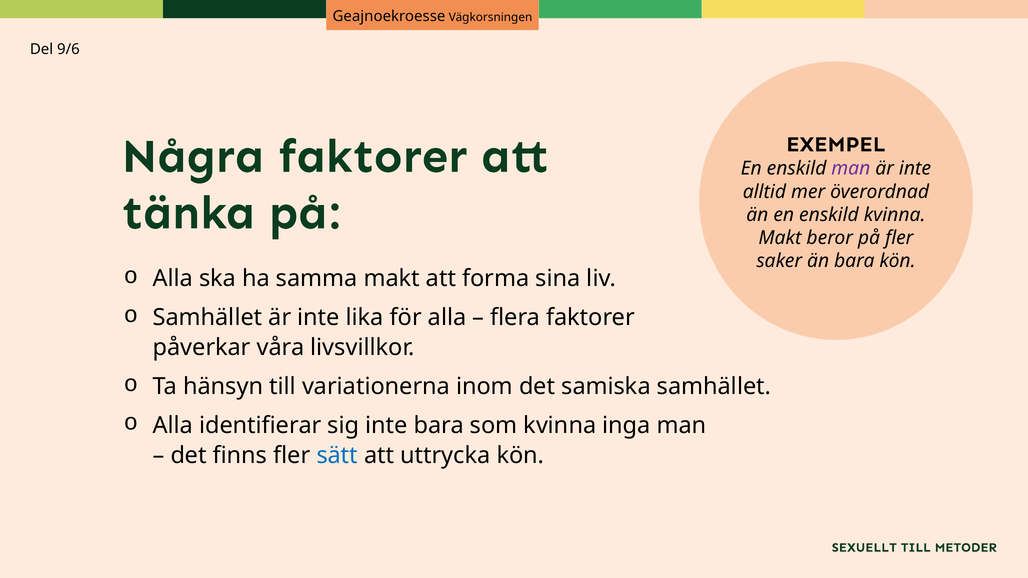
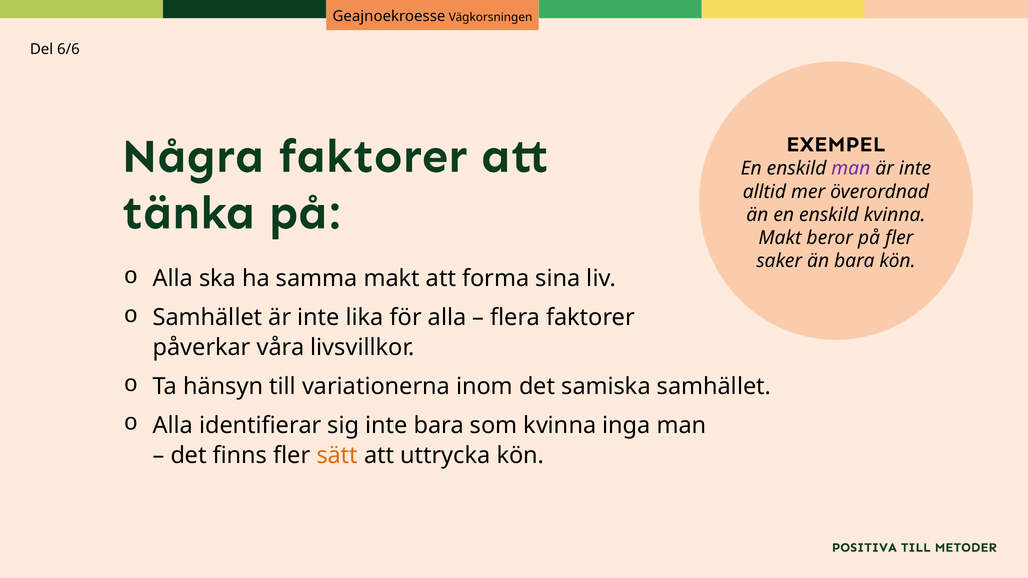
9/6: 9/6 -> 6/6 (68, 49)
sätt colour: blue -> orange (337, 456)
SEXUELLT: SEXUELLT -> POSITIVA (864, 548)
